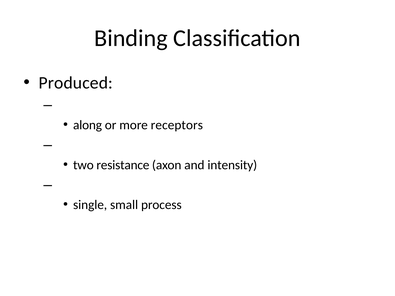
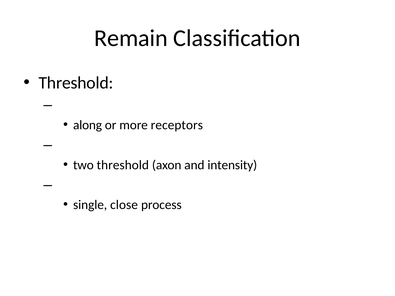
Binding: Binding -> Remain (131, 38)
Produced: Produced -> Threshold (76, 83)
two resistance: resistance -> threshold (123, 165)
small: small -> close (124, 205)
